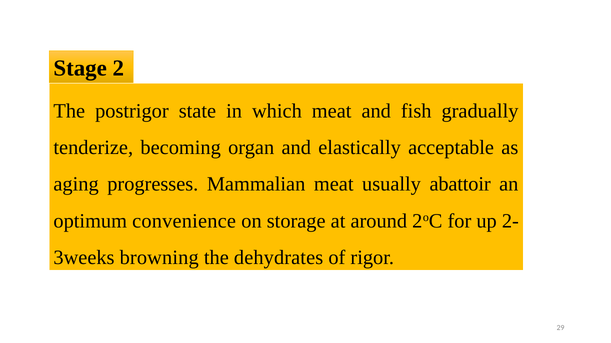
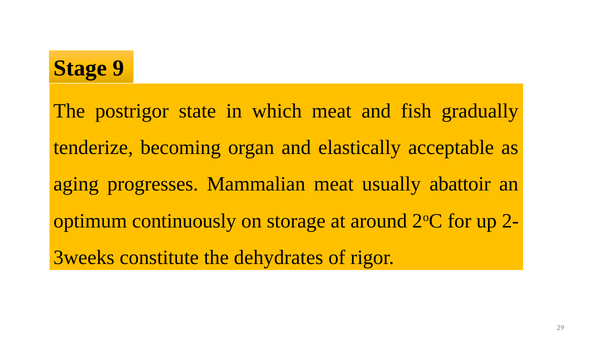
2: 2 -> 9 (118, 68)
convenience: convenience -> continuously (184, 221)
browning: browning -> constitute (159, 258)
